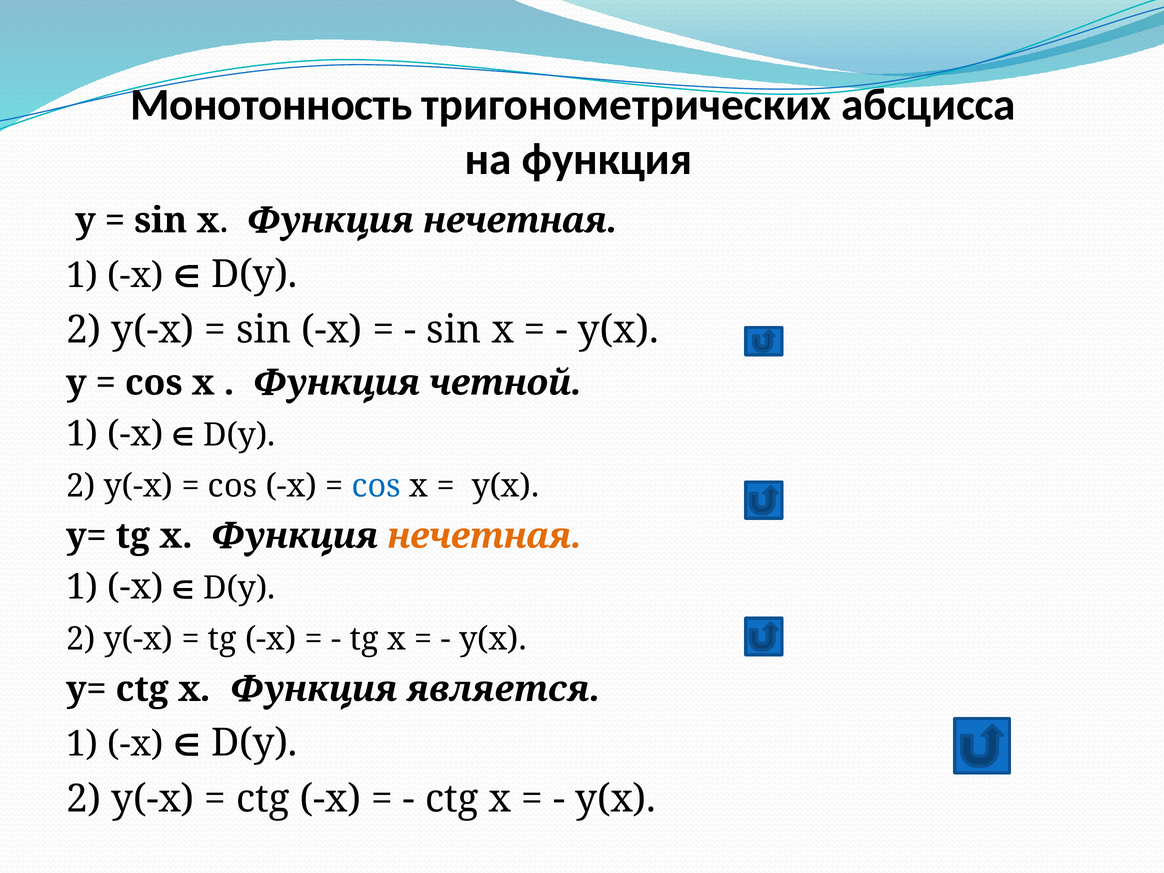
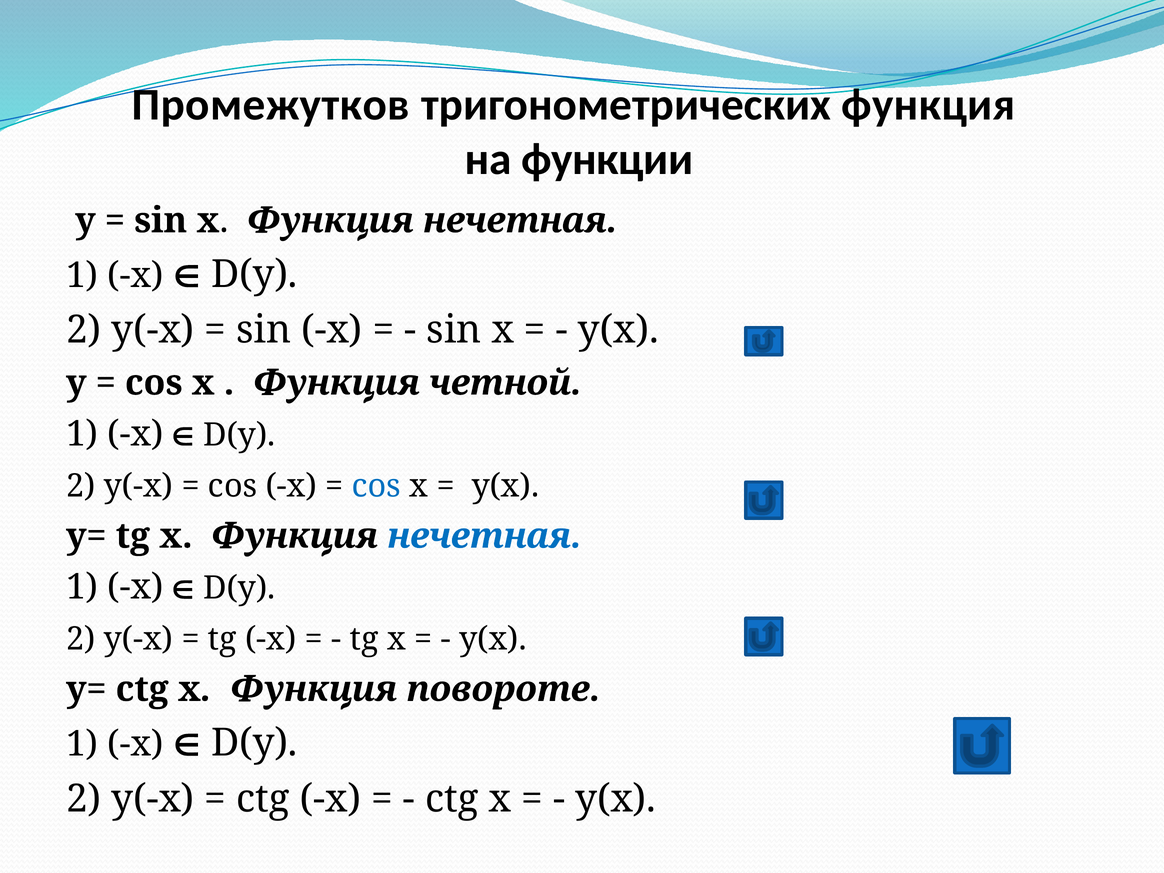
Монотонность: Монотонность -> Промежутков (271, 105)
тригонометрических абсцисса: абсцисса -> функция (928, 105)
на функция: функция -> функции (607, 159)
нечетная colour: orange -> blue (485, 536)
является: является -> повороте (504, 689)
